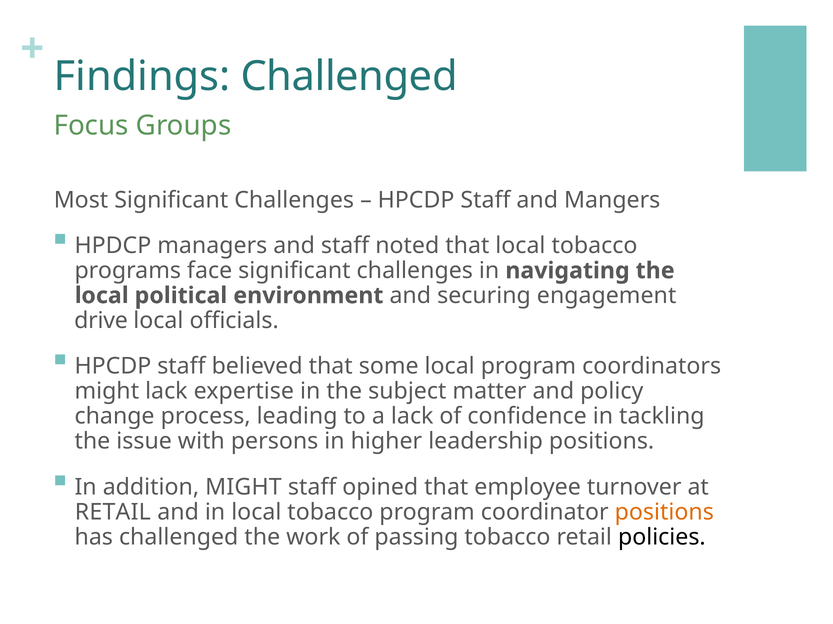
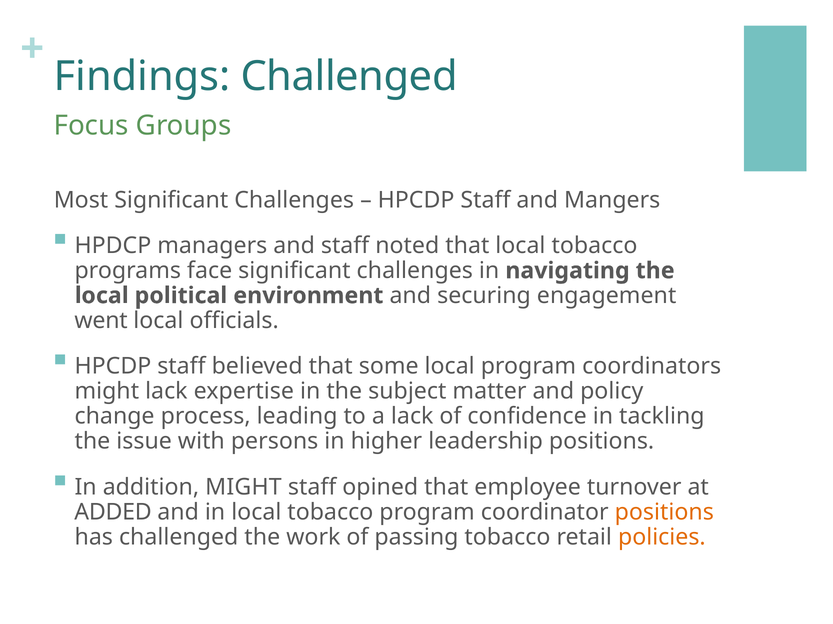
drive: drive -> went (101, 321)
RETAIL: RETAIL -> ADDED (113, 513)
policies colour: black -> orange (662, 538)
